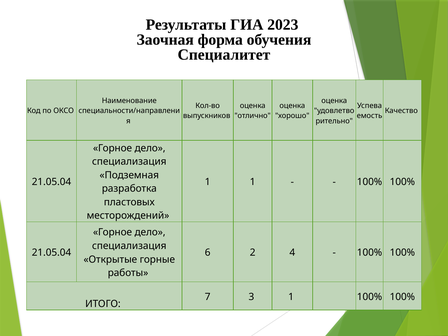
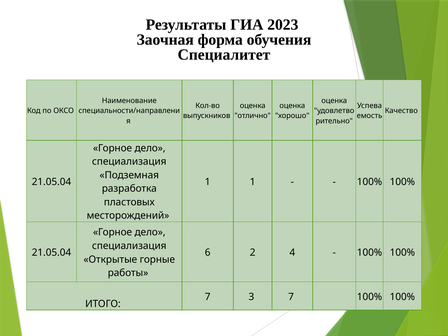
3 1: 1 -> 7 (291, 297)
